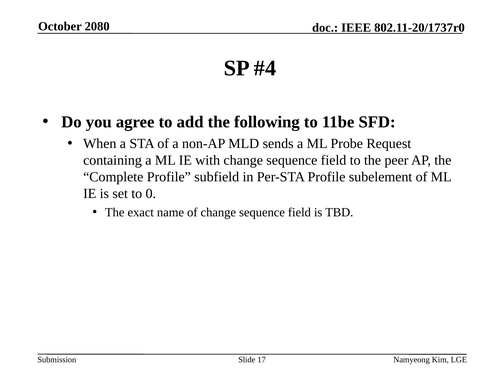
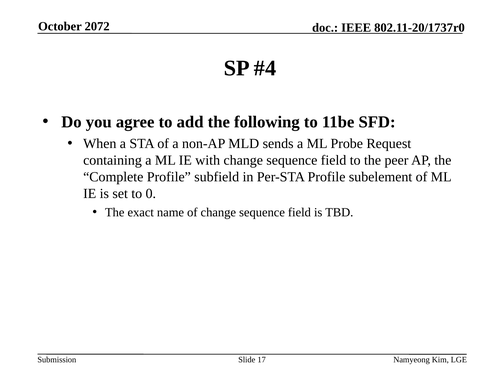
2080: 2080 -> 2072 (97, 27)
